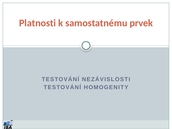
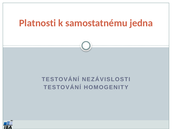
prvek: prvek -> jedna (141, 23)
